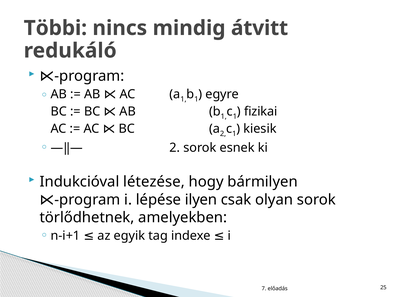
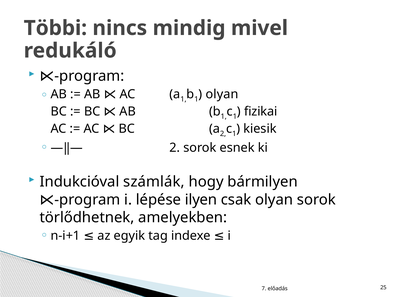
átvitt: átvitt -> mivel (259, 28)
egyre: egyre -> olyan (222, 94)
létezése: létezése -> számlák (154, 182)
